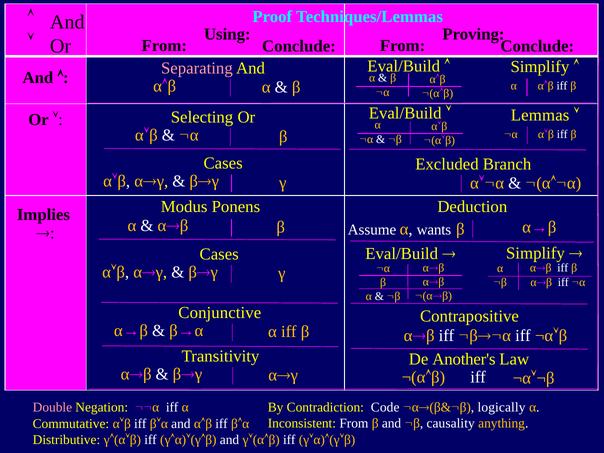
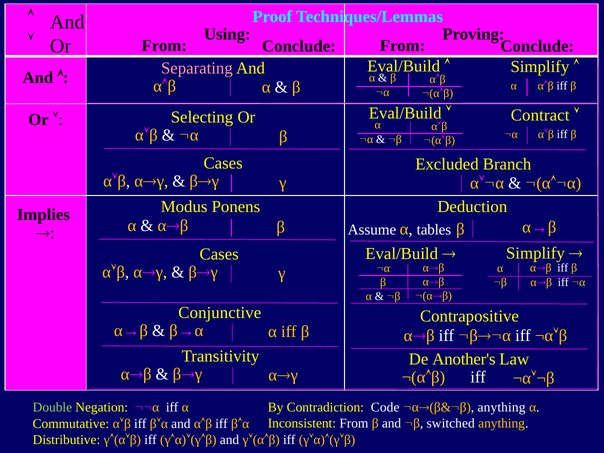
Lemmas: Lemmas -> Contract (540, 115)
wants: wants -> tables (434, 230)
α(β&β logically: logically -> anything (502, 407)
Double colour: pink -> light green (52, 408)
causality: causality -> switched (451, 424)
